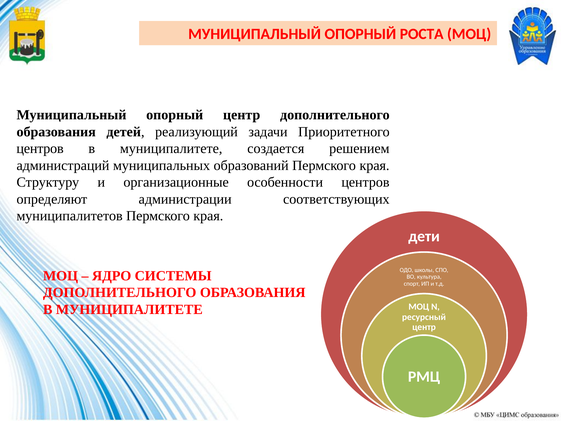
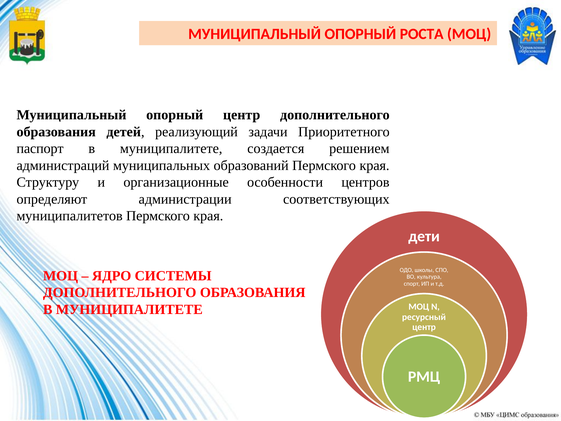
центров: центров -> паспорт (40, 149)
